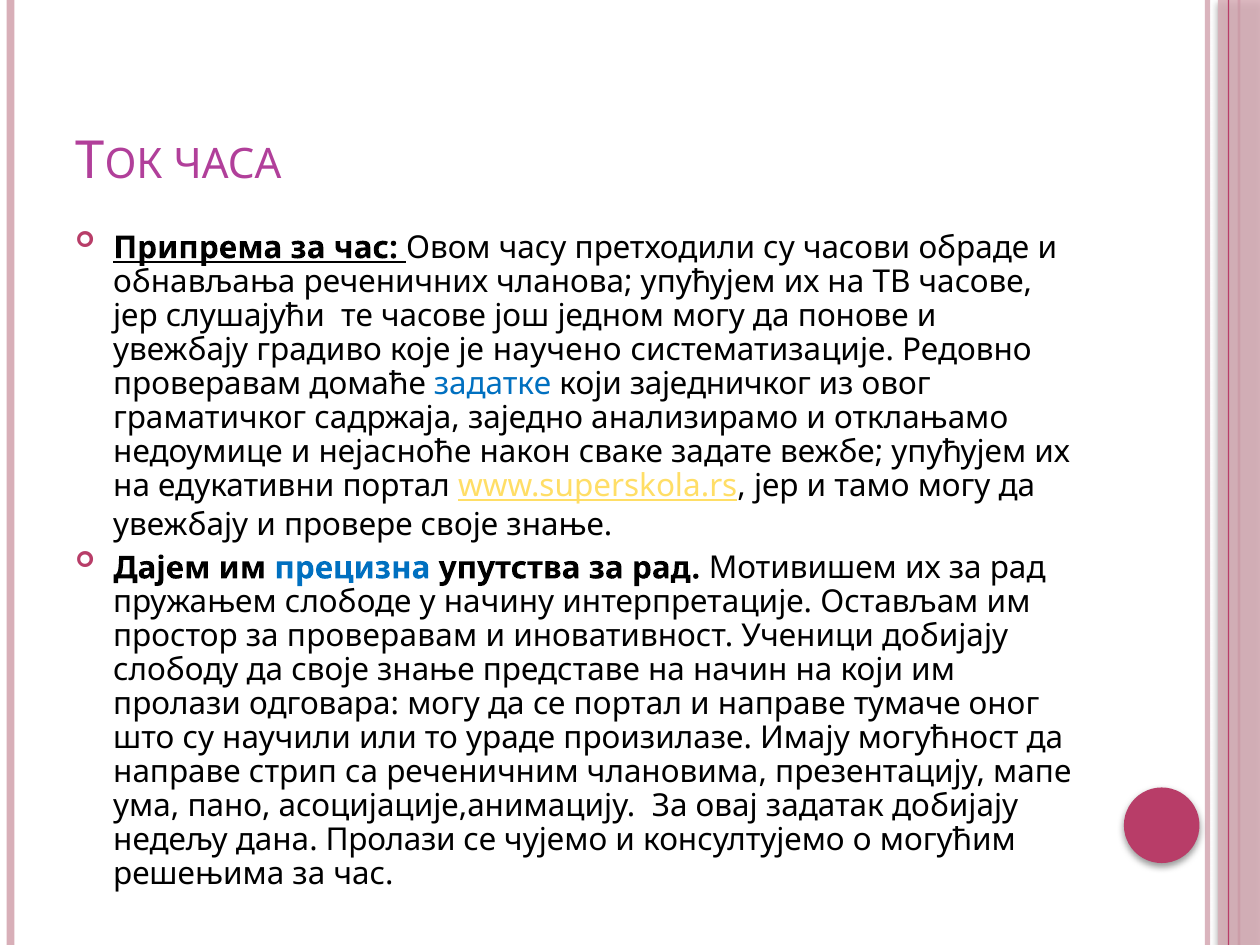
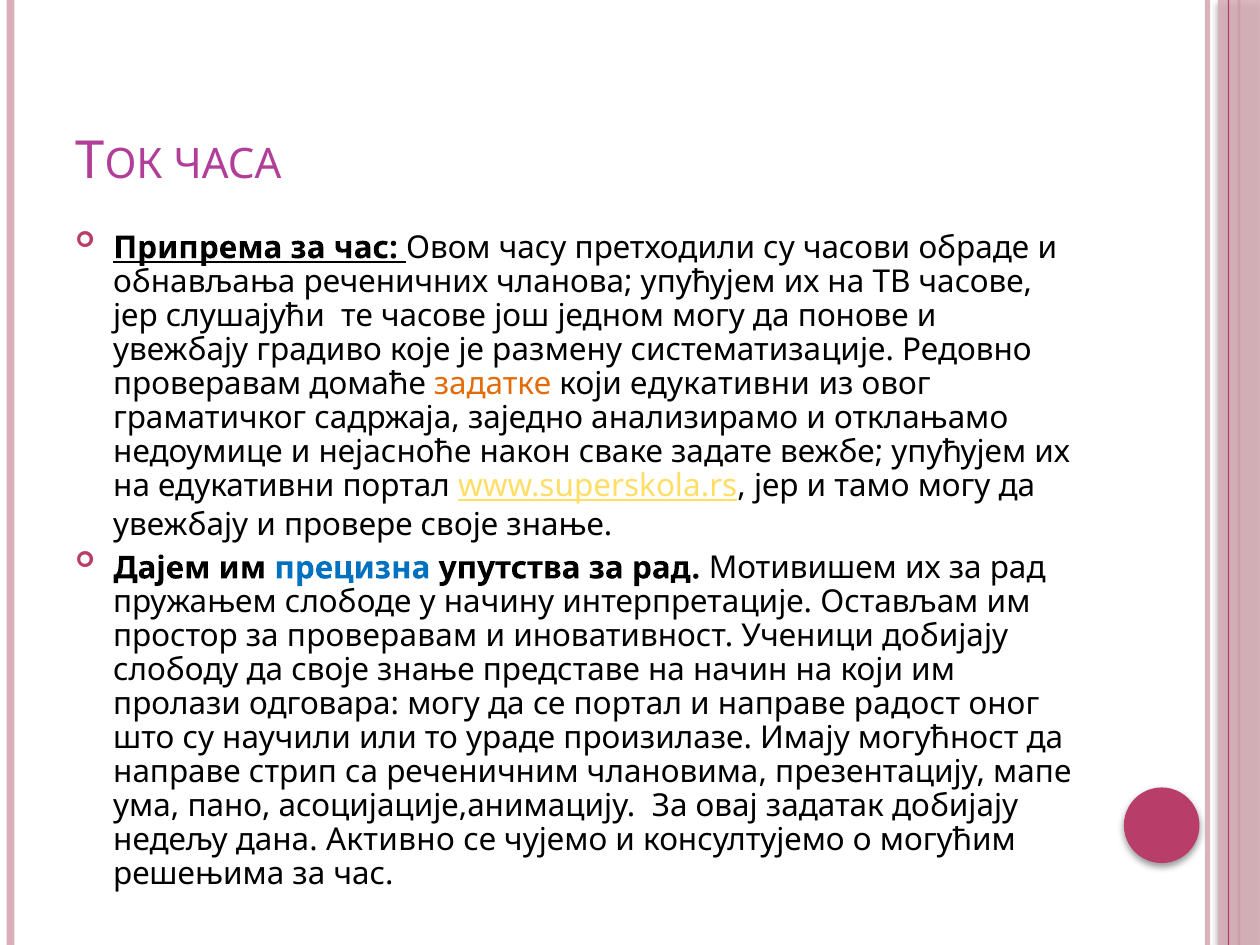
научено: научено -> размену (557, 350)
задатке colour: blue -> orange (493, 384)
који заједничког: заједничког -> едукативни (720, 384)
тумаче: тумаче -> радост (907, 704)
дана Пролази: Пролази -> Активно (390, 840)
